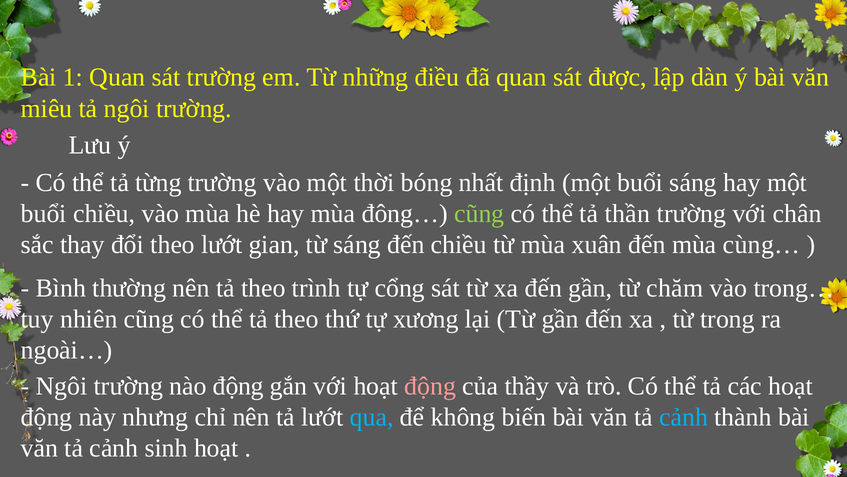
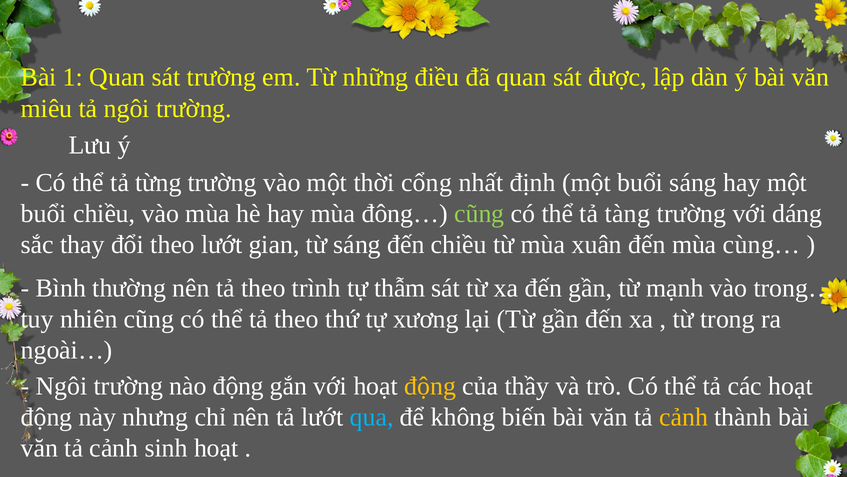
bóng: bóng -> cổng (427, 183)
thần: thần -> tàng (627, 214)
chân: chân -> dáng (797, 214)
cổng: cổng -> thẫm (400, 288)
chăm: chăm -> mạnh (675, 288)
động colour: pink -> yellow (430, 386)
cảnh colour: light blue -> yellow (684, 417)
